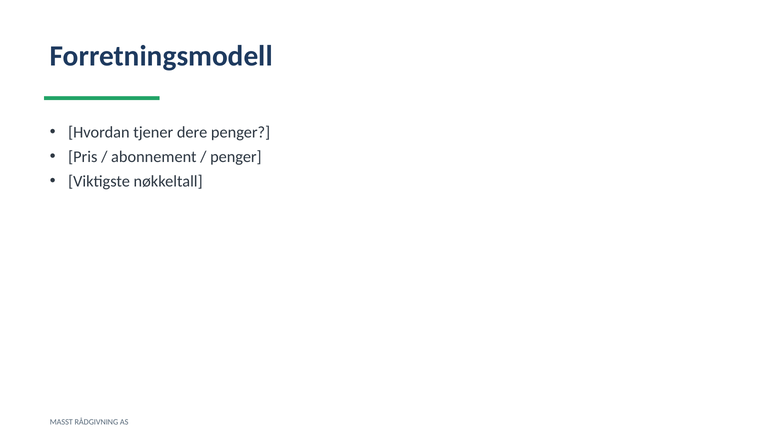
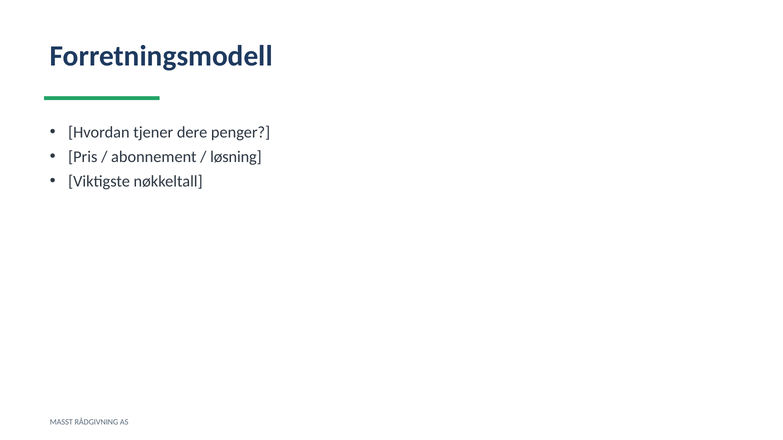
penger: penger -> løsning (236, 157)
